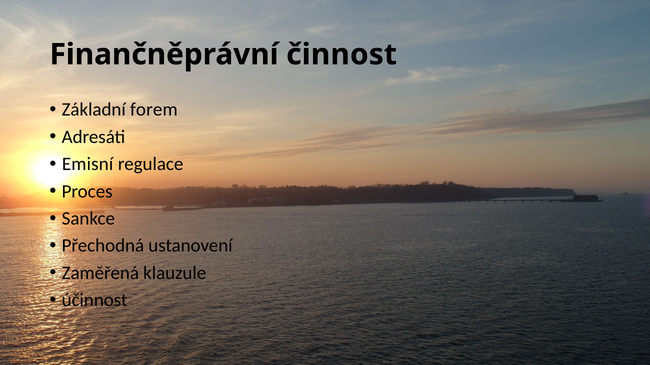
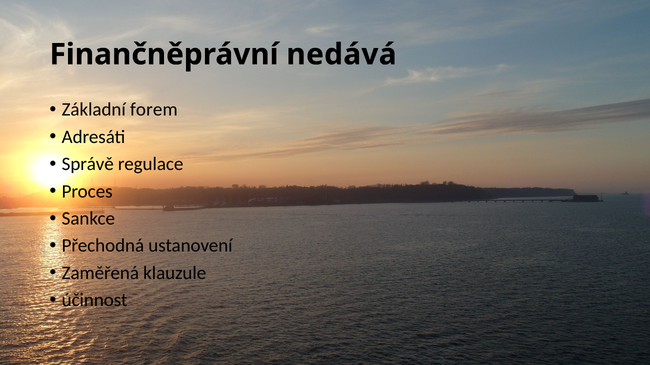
činnost: činnost -> nedává (342, 55)
Emisní: Emisní -> Správě (88, 164)
